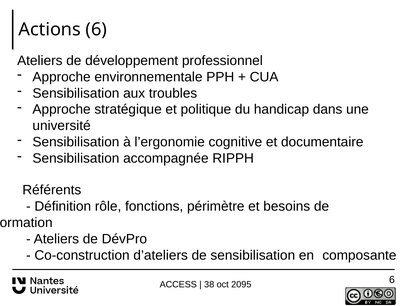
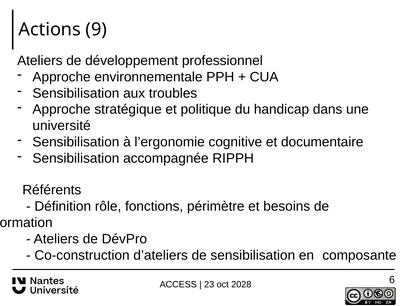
Actions 6: 6 -> 9 (96, 29)
38: 38 -> 23 (209, 284)
2095: 2095 -> 2028 (241, 284)
